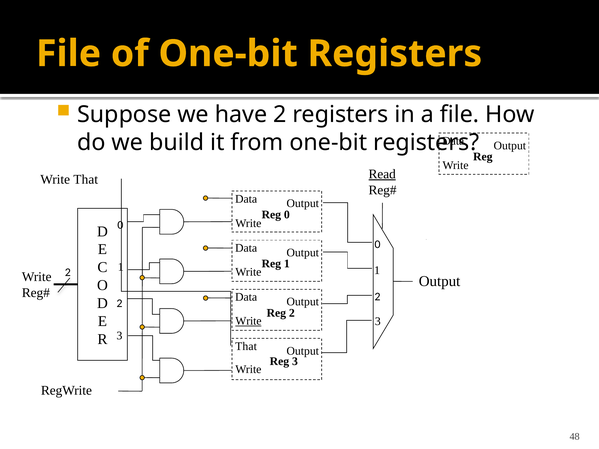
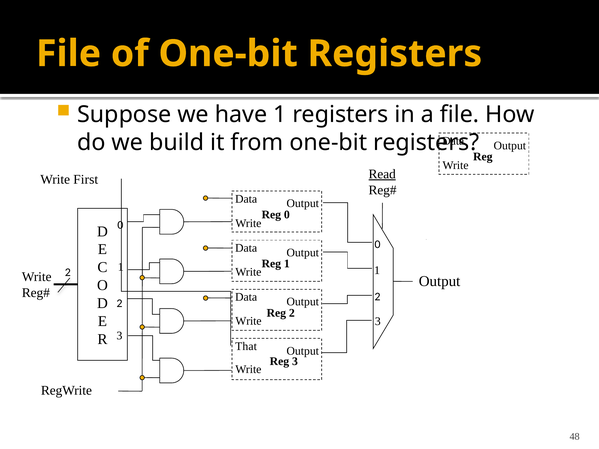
have 2: 2 -> 1 (280, 115)
Write That: That -> First (86, 179)
Write underline: present -> none (248, 321)
